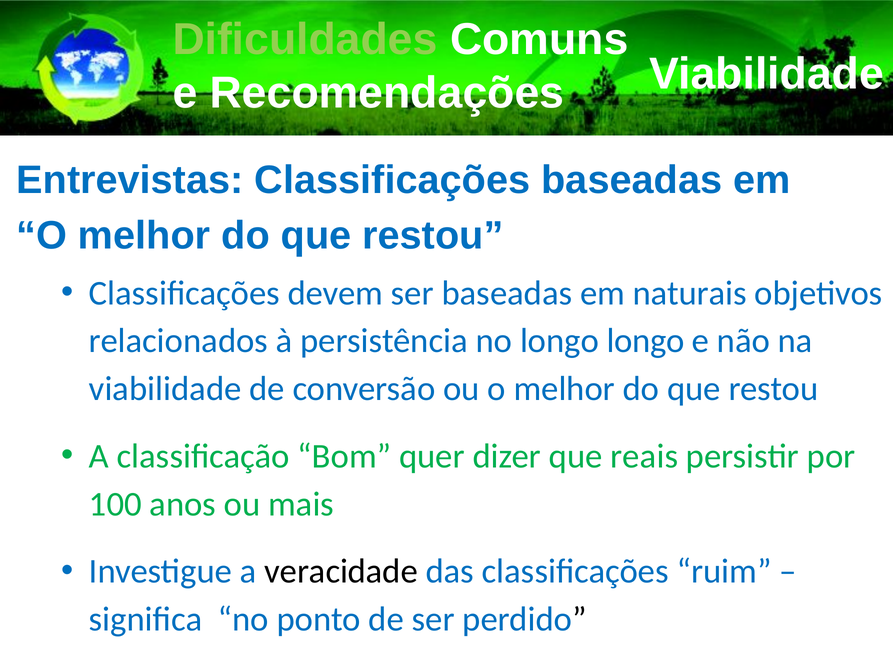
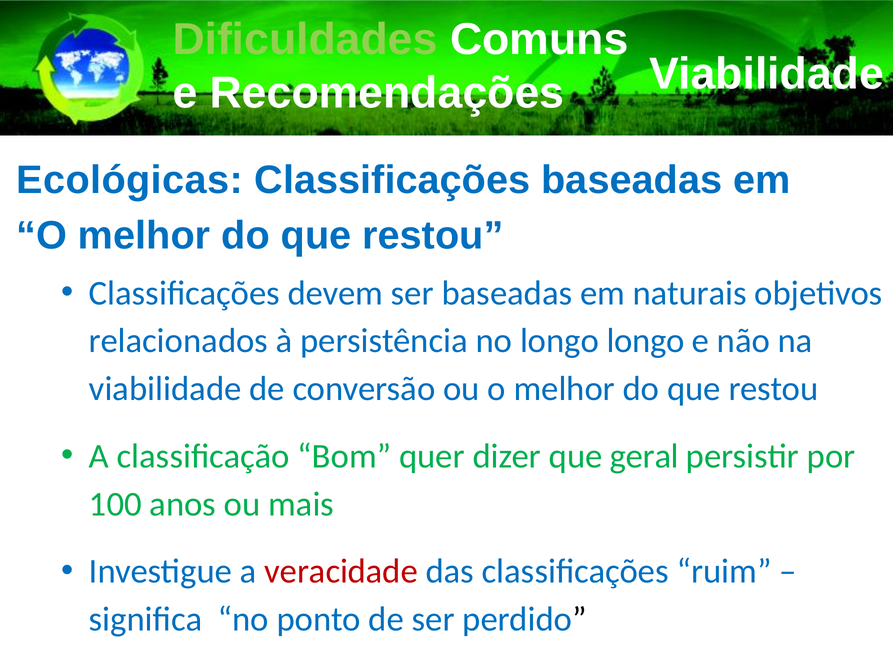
Entrevistas: Entrevistas -> Ecológicas (130, 180)
reais: reais -> geral (644, 456)
veracidade colour: black -> red (341, 571)
